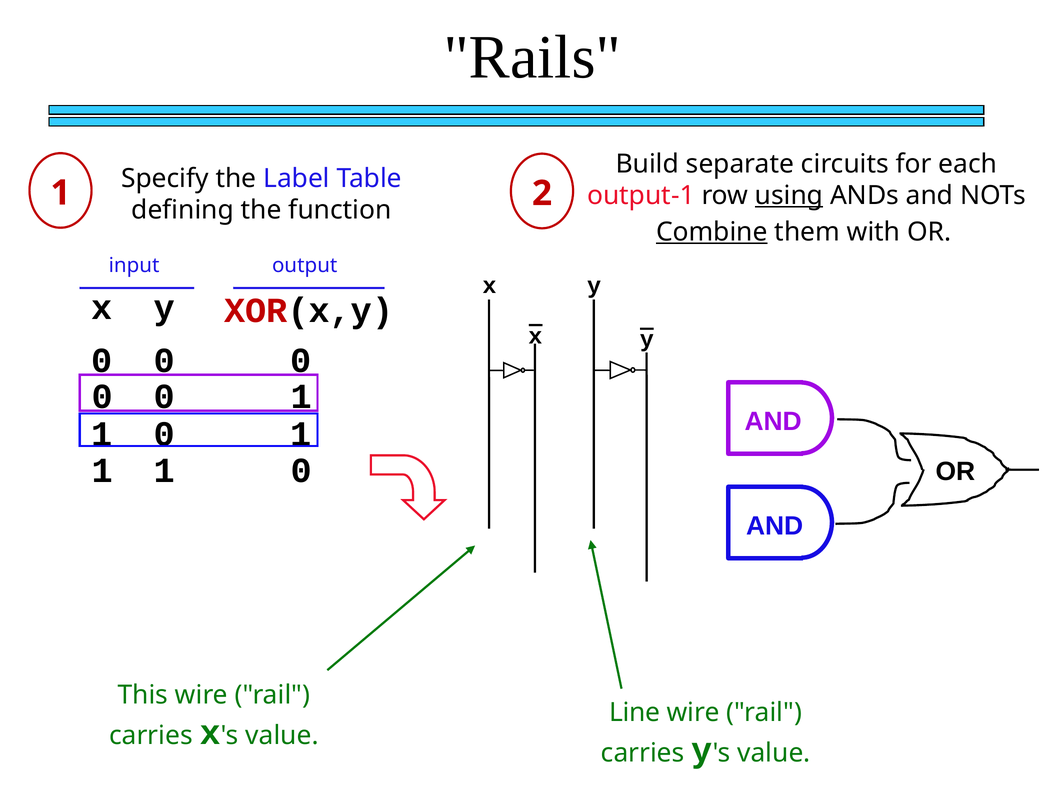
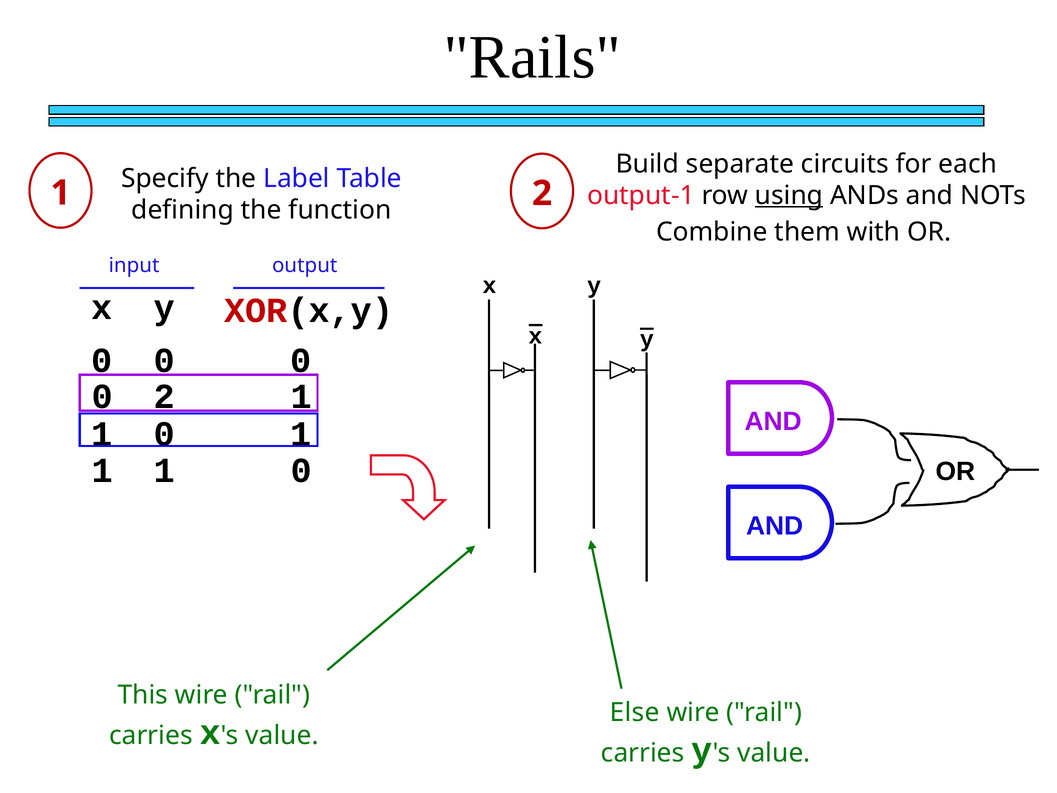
Combine underline: present -> none (712, 232)
0: 0 -> 2 (164, 397)
Line: Line -> Else (635, 712)
